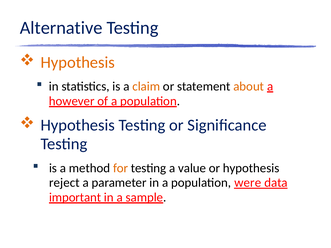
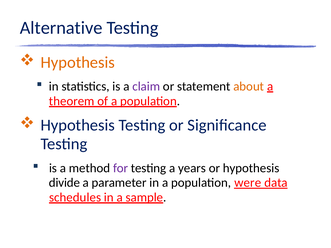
claim colour: orange -> purple (146, 86)
however: however -> theorem (72, 101)
for colour: orange -> purple (121, 168)
value: value -> years (192, 168)
reject: reject -> divide (64, 183)
important: important -> schedules (75, 198)
